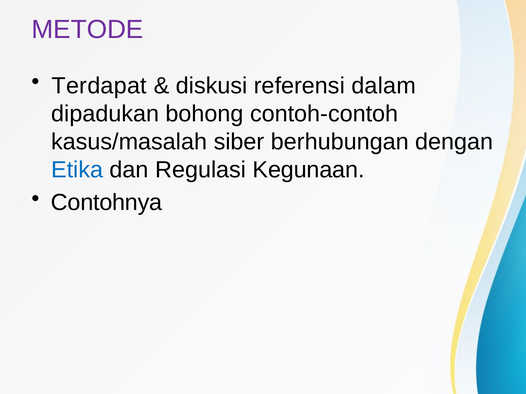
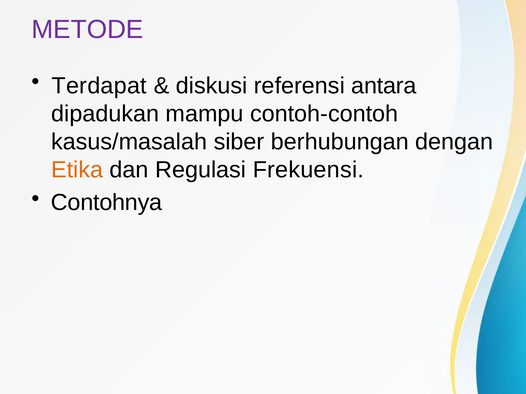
dalam: dalam -> antara (384, 86)
bohong: bohong -> mampu (205, 114)
Etika colour: blue -> orange (77, 170)
Kegunaan: Kegunaan -> Frekuensi (308, 170)
